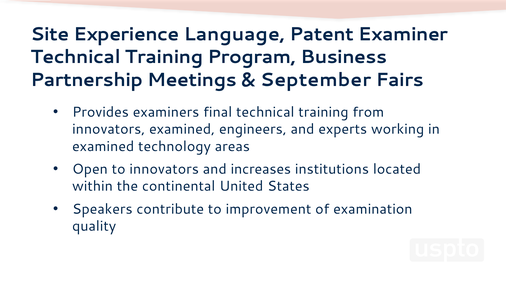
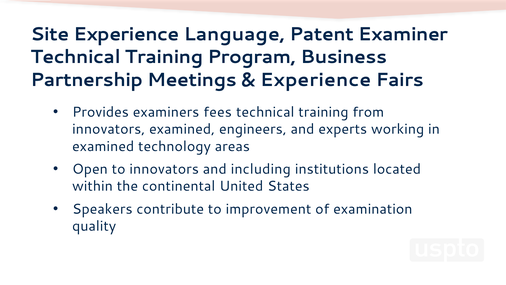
September: September -> Experience (316, 80)
final: final -> fees (218, 112)
increases: increases -> including (261, 169)
